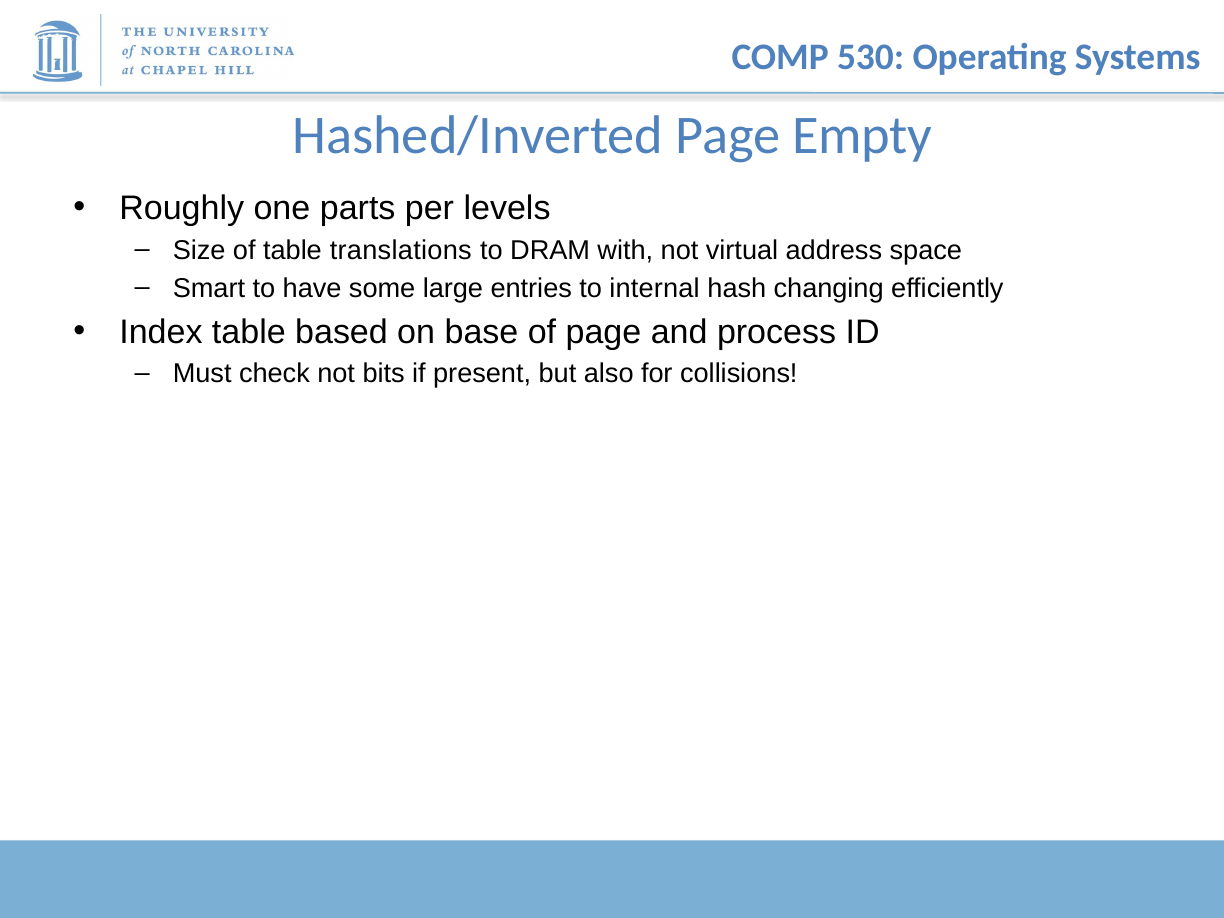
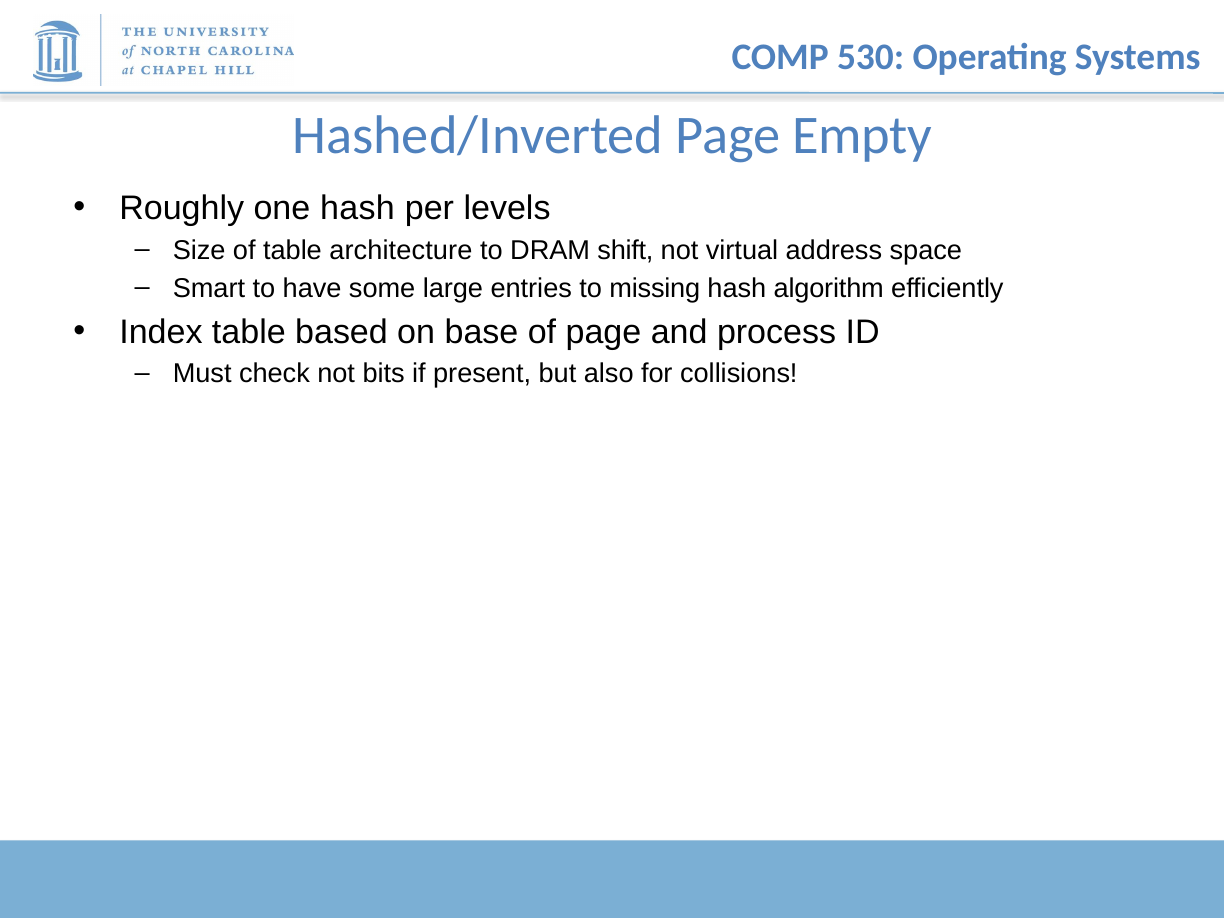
one parts: parts -> hash (357, 208)
translations: translations -> architecture (401, 250)
with: with -> shift (625, 250)
internal: internal -> missing (655, 288)
changing: changing -> algorithm (829, 288)
